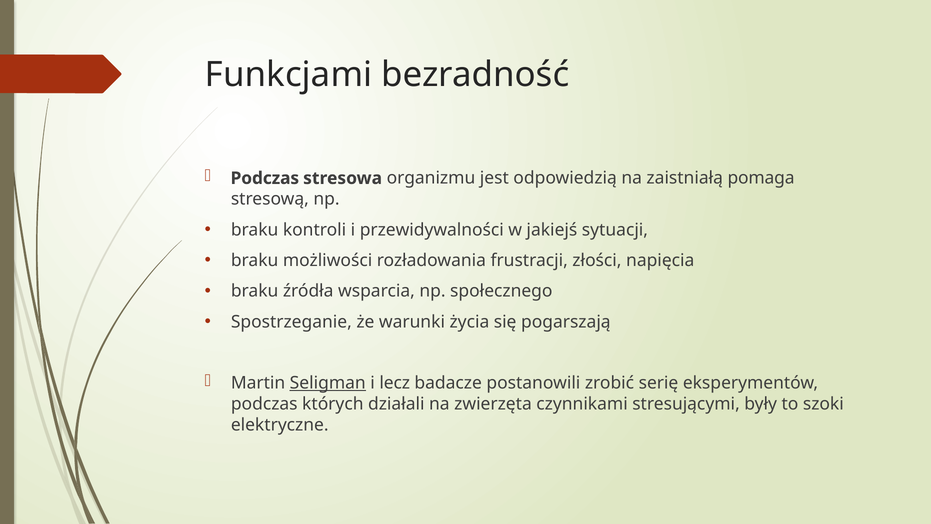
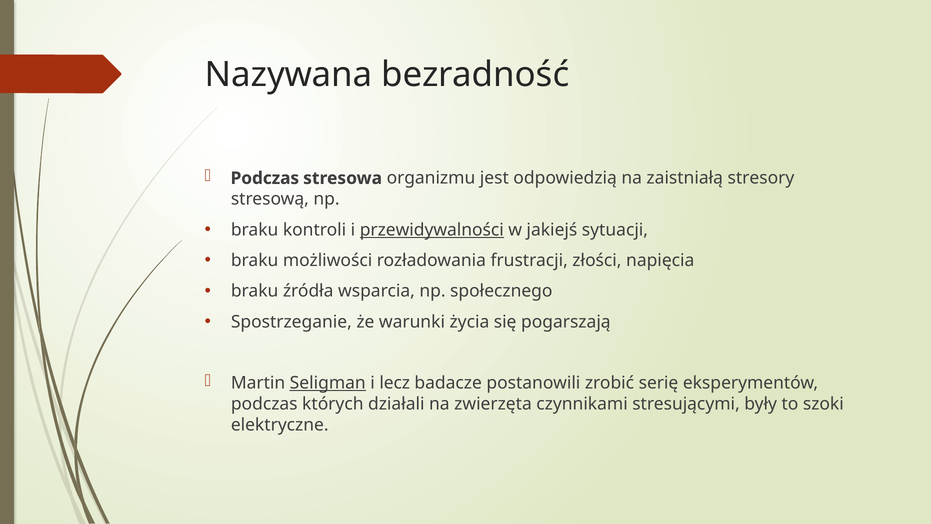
Funkcjami: Funkcjami -> Nazywana (289, 75)
pomaga: pomaga -> stresory (761, 178)
przewidywalności underline: none -> present (432, 230)
